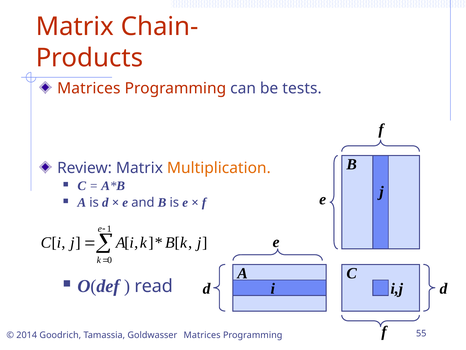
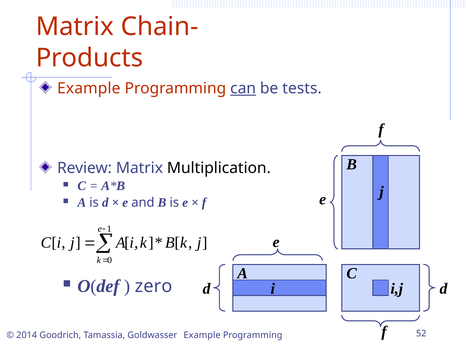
Matrices: Matrices -> Example (89, 88)
can underline: none -> present (243, 88)
Multiplication colour: orange -> black (219, 168)
read: read -> zero (154, 286)
Matrices: Matrices -> Example (202, 335)
55: 55 -> 52 (421, 333)
